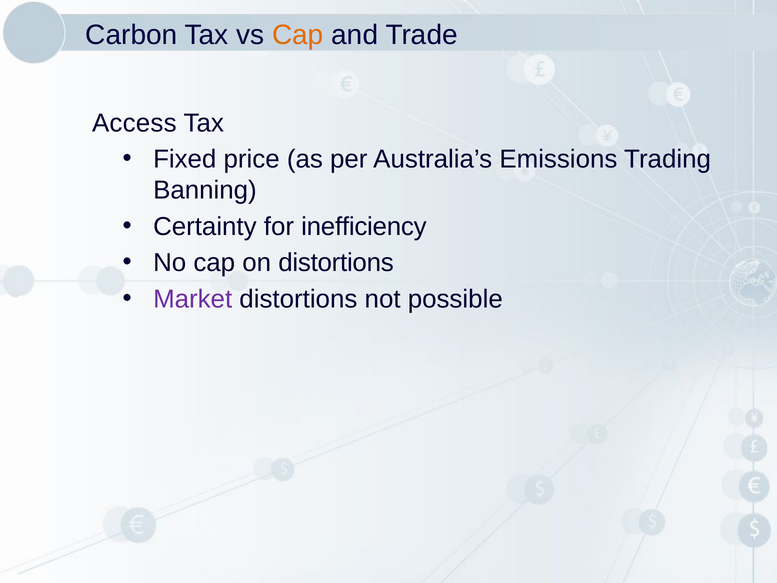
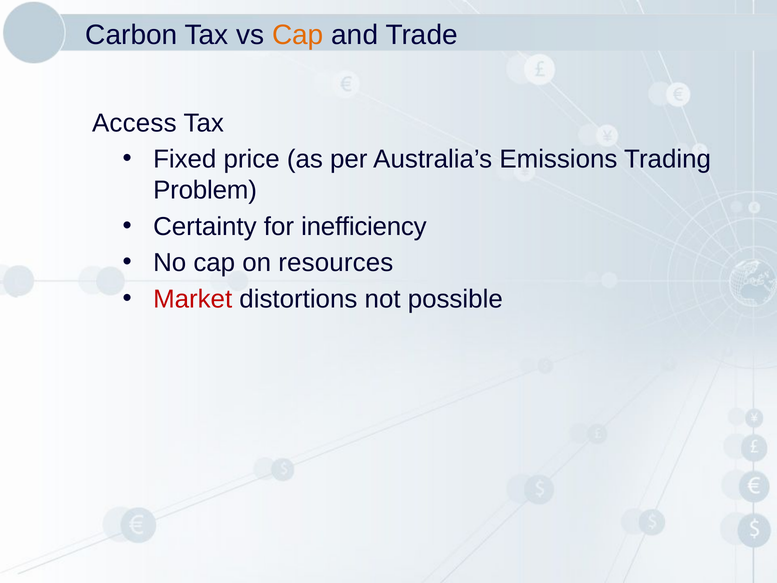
Banning: Banning -> Problem (205, 190)
on distortions: distortions -> resources (336, 263)
Market colour: purple -> red (193, 299)
